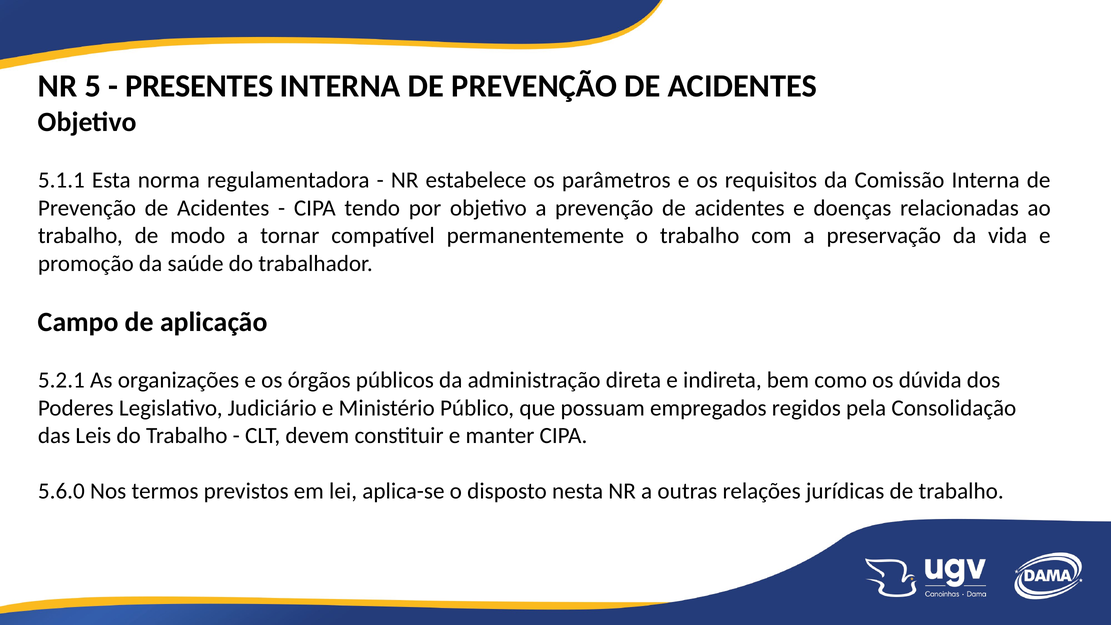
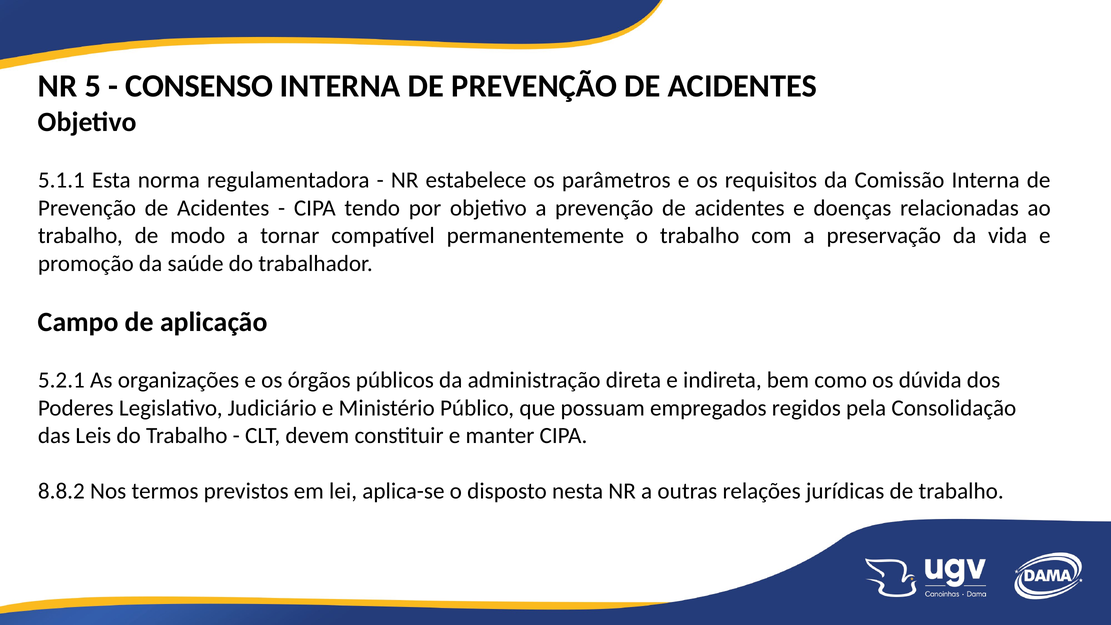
PRESENTES: PRESENTES -> CONSENSO (199, 86)
5.6.0: 5.6.0 -> 8.8.2 (61, 491)
